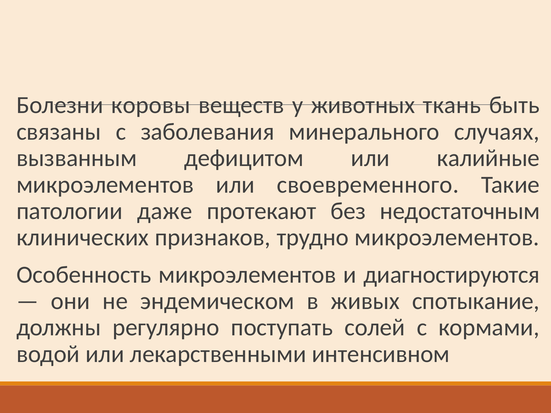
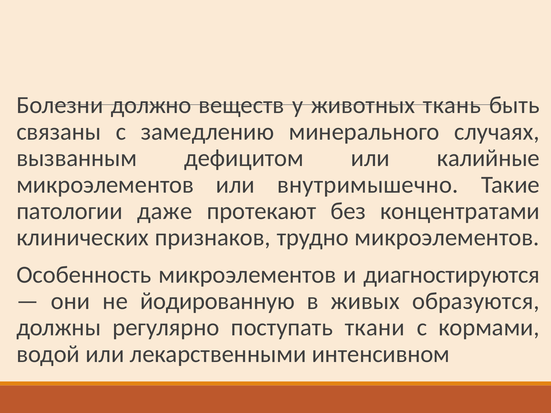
коровы: коровы -> должно (151, 105)
заболевания: заболевания -> замедлению (207, 132)
своевременного: своевременного -> внутримышечно (368, 185)
недостаточным: недостаточным -> концентратами (460, 211)
эндемическом: эндемическом -> йодированную (217, 301)
спотыкание: спотыкание -> образуются (476, 301)
солей: солей -> ткани (375, 328)
